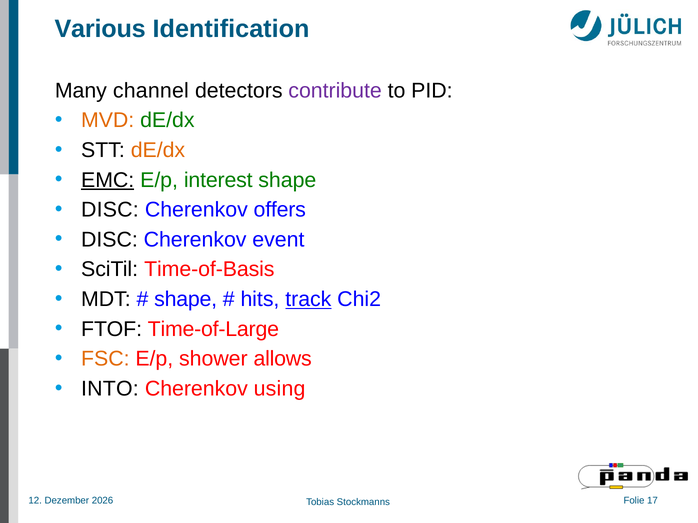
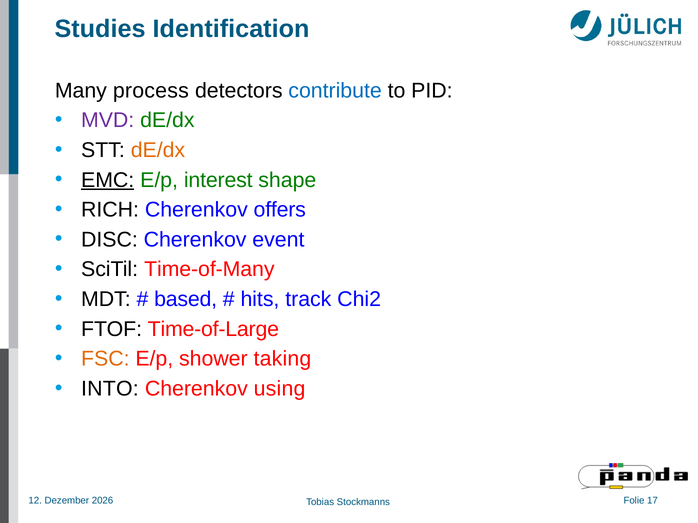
Various: Various -> Studies (100, 29)
channel: channel -> process (151, 91)
contribute colour: purple -> blue (335, 91)
MVD colour: orange -> purple (108, 120)
DISC: DISC -> RICH (110, 210)
Time-of-Basis: Time-of-Basis -> Time-of-Many (209, 270)
shape: shape -> based (186, 300)
track underline: present -> none (308, 300)
allows: allows -> taking (282, 359)
